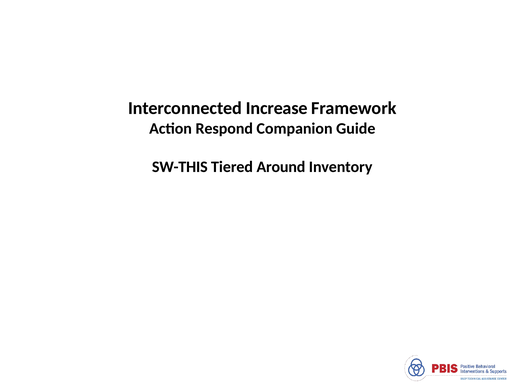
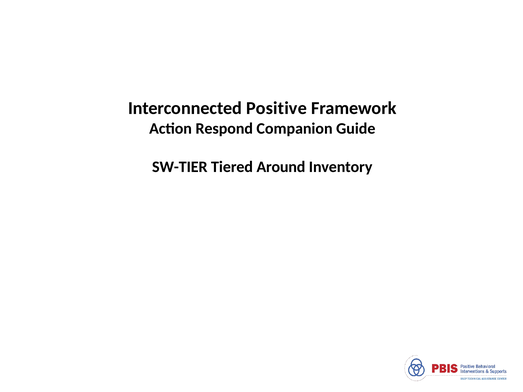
Increase: Increase -> Positive (277, 108)
SW-THIS: SW-THIS -> SW-TIER (180, 167)
